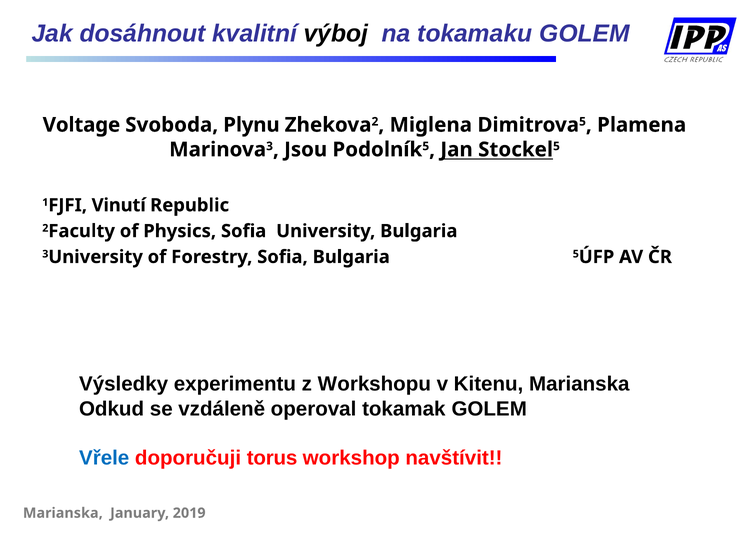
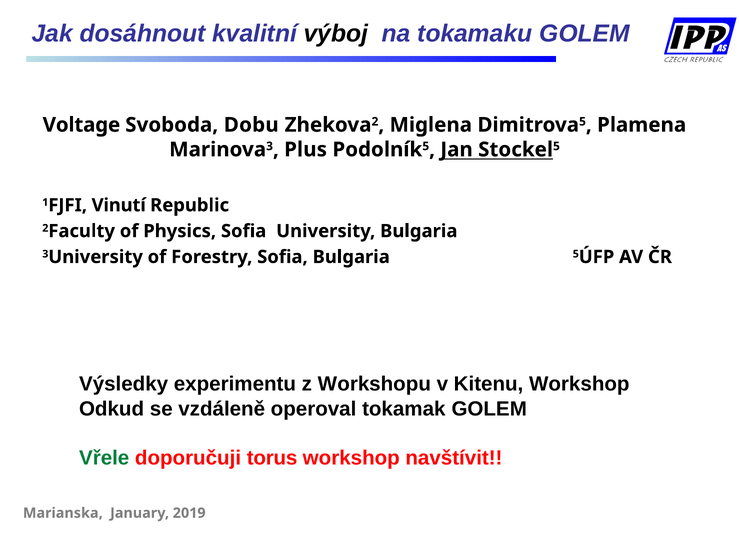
Plynu: Plynu -> Dobu (251, 125)
Jsou: Jsou -> Plus (306, 150)
Kitenu Marianska: Marianska -> Workshop (579, 384)
Vřele colour: blue -> green (104, 458)
